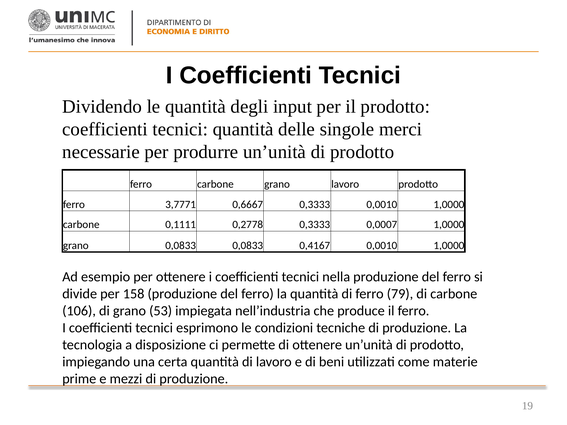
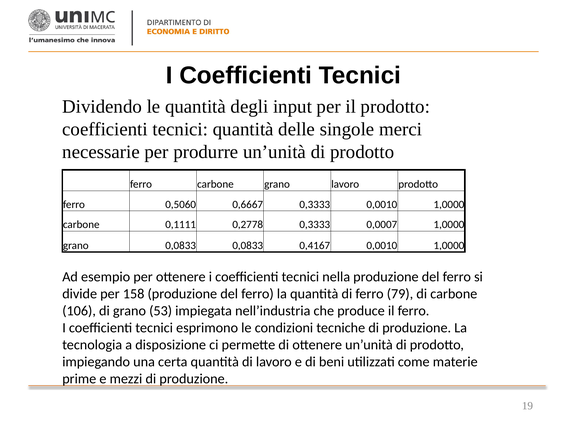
3,7771: 3,7771 -> 0,5060 (181, 205)
